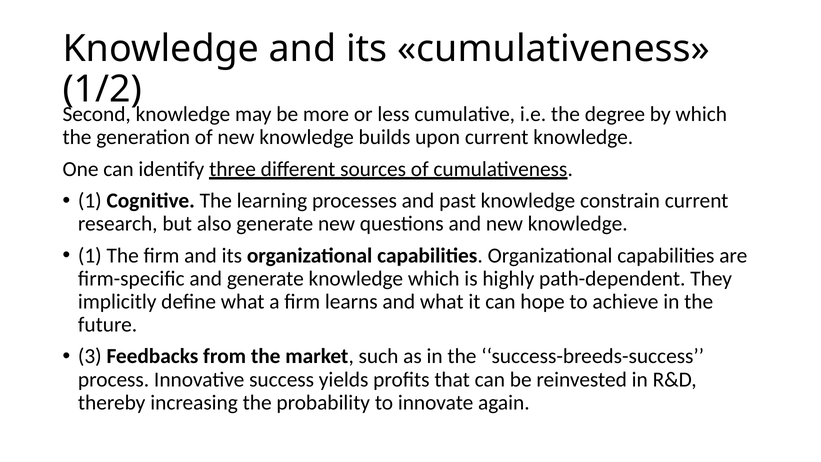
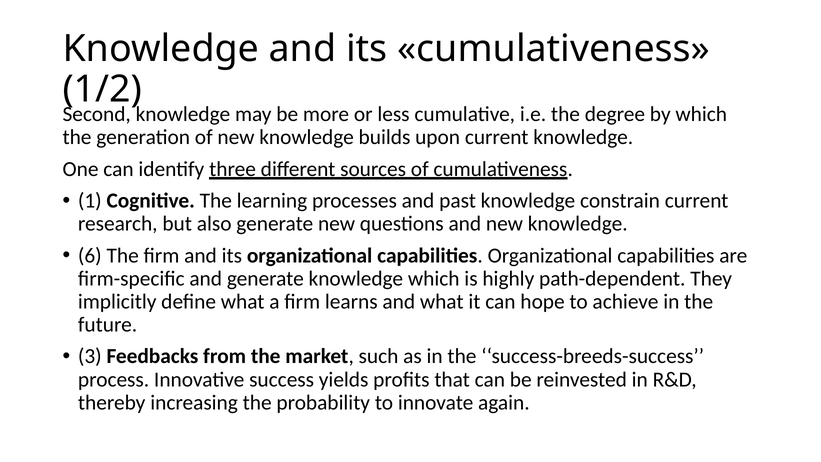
1: 1 -> 6 (90, 255)
